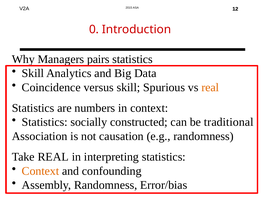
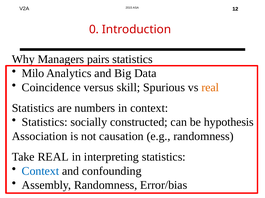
Skill: Skill -> Milo (33, 74)
traditional: traditional -> hypothesis (229, 123)
Context colour: orange -> blue (40, 172)
